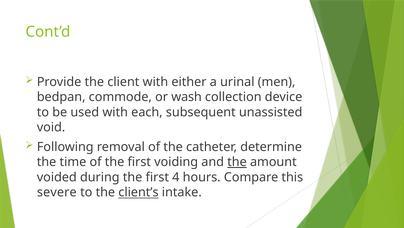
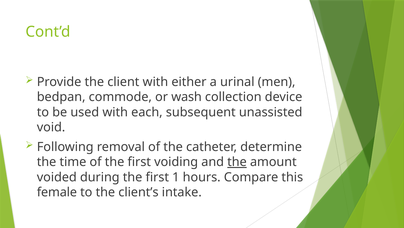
4: 4 -> 1 (176, 177)
severe: severe -> female (57, 192)
client’s underline: present -> none (138, 192)
